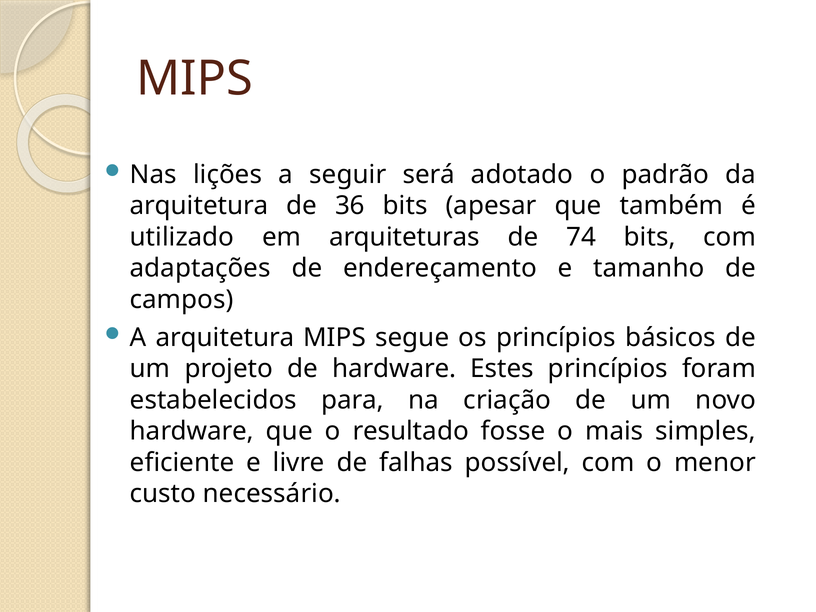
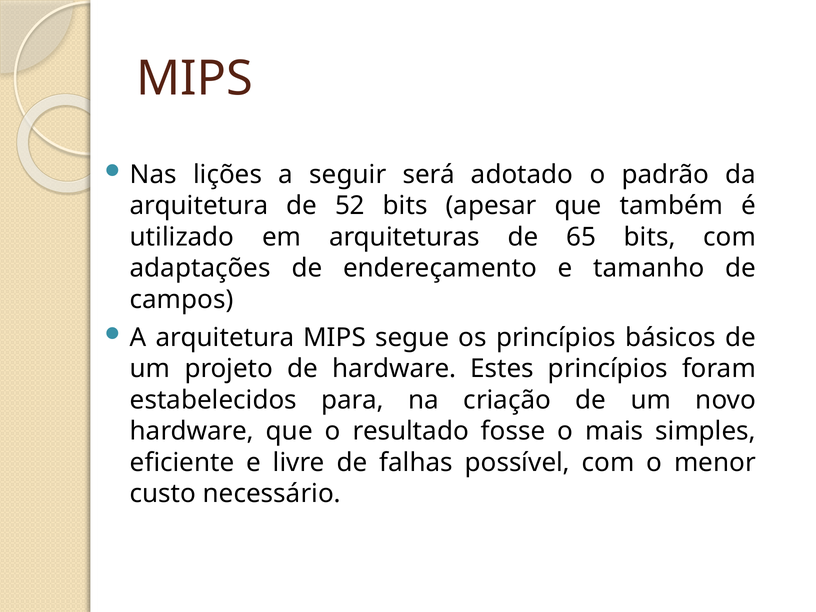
36: 36 -> 52 (350, 206)
74: 74 -> 65 (581, 237)
